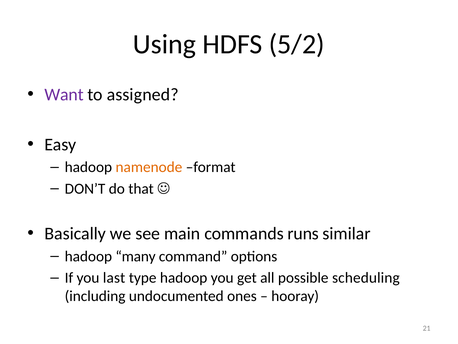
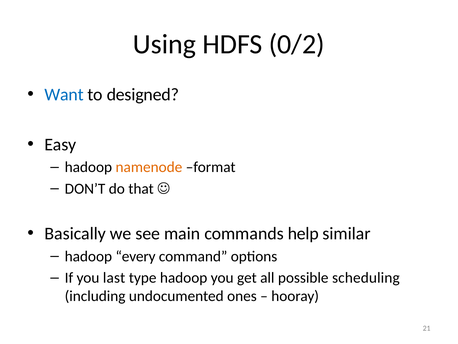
5/2: 5/2 -> 0/2 (297, 44)
Want colour: purple -> blue (64, 94)
assigned: assigned -> designed (143, 94)
runs: runs -> help (303, 233)
many: many -> every (136, 256)
